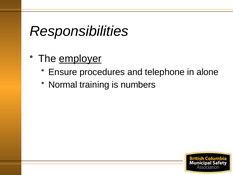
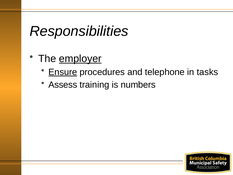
Ensure underline: none -> present (63, 72)
alone: alone -> tasks (207, 72)
Normal: Normal -> Assess (63, 85)
